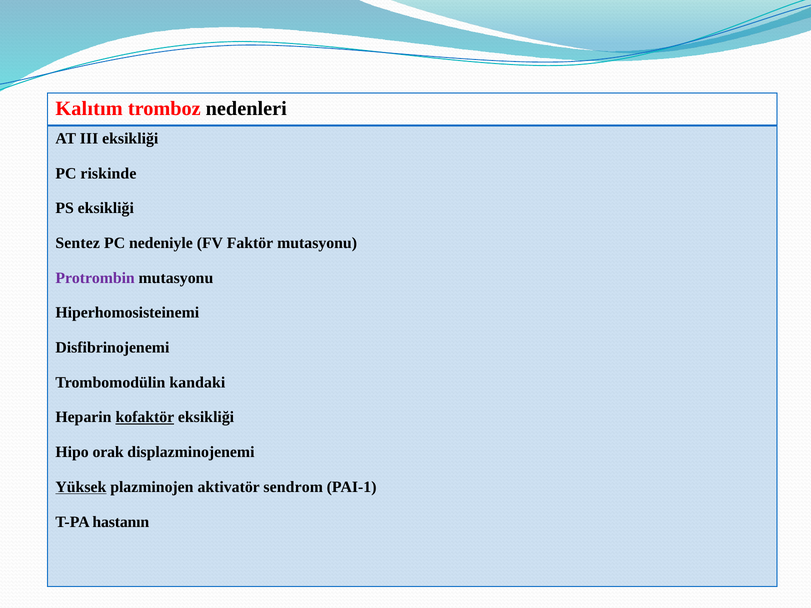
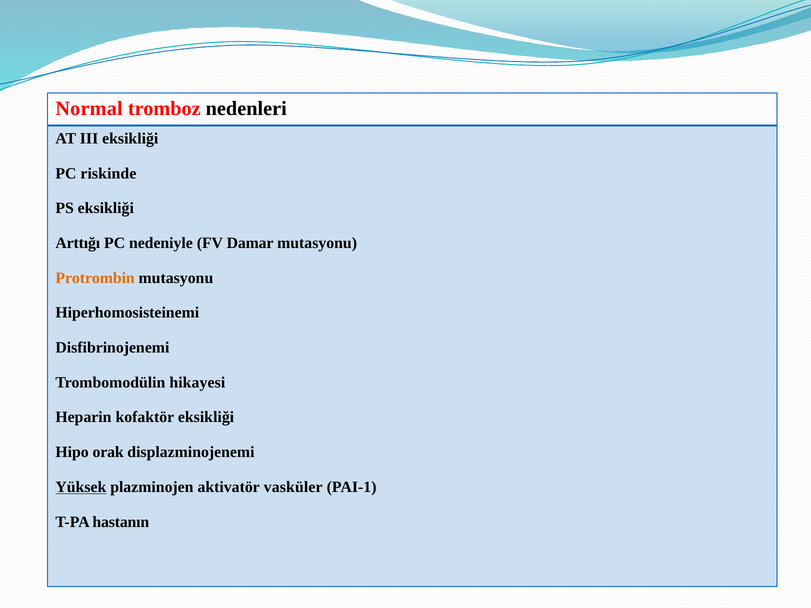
Kalıtım: Kalıtım -> Normal (89, 109)
Sentez: Sentez -> Arttığı (78, 243)
Faktör: Faktör -> Damar (250, 243)
Protrombin colour: purple -> orange (95, 278)
kandaki: kandaki -> hikayesi (197, 383)
kofaktör underline: present -> none (145, 417)
sendrom: sendrom -> vasküler (293, 487)
